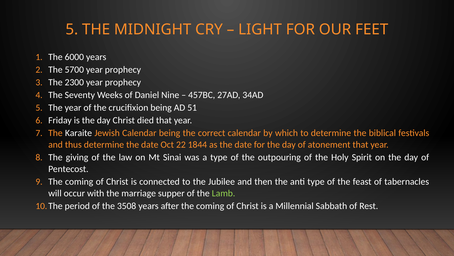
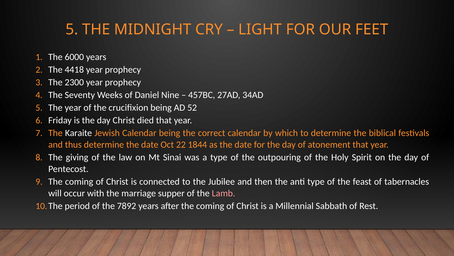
5700: 5700 -> 4418 (74, 70)
51: 51 -> 52 (192, 107)
Lamb colour: light green -> pink (224, 193)
3508: 3508 -> 7892 (127, 206)
